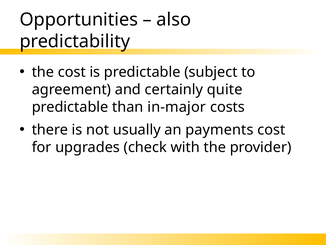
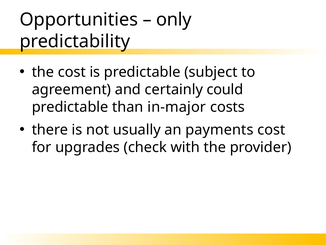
also: also -> only (174, 20)
quite: quite -> could (225, 89)
